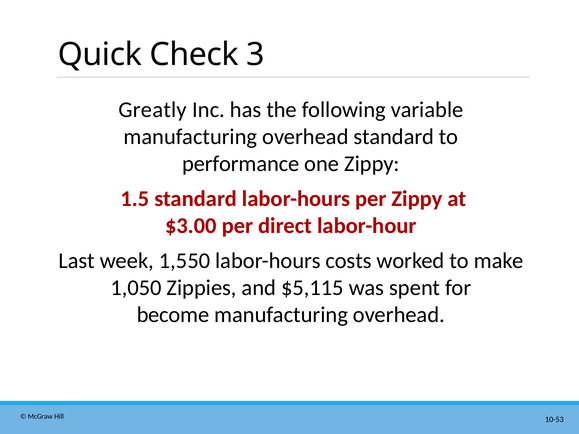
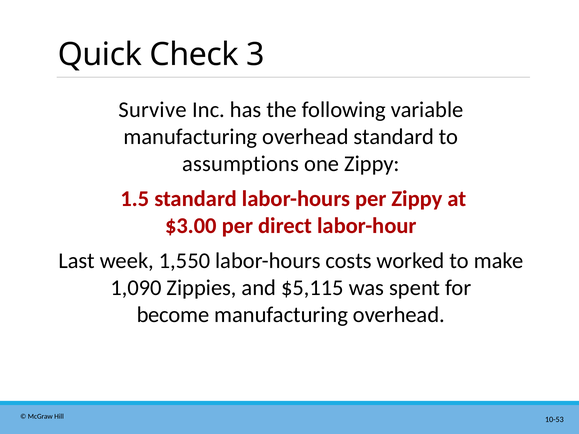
Greatly: Greatly -> Survive (153, 110)
performance: performance -> assumptions (241, 164)
1,050: 1,050 -> 1,090 (136, 288)
